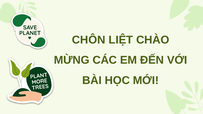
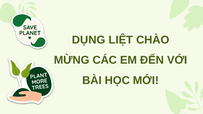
CHÔN: CHÔN -> DỤNG (89, 40)
